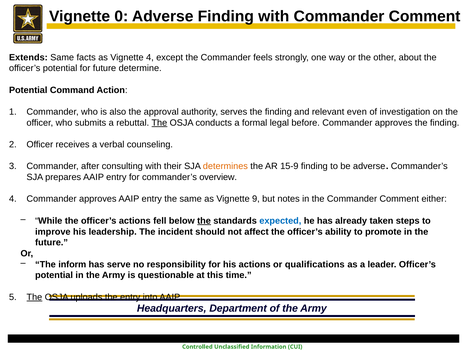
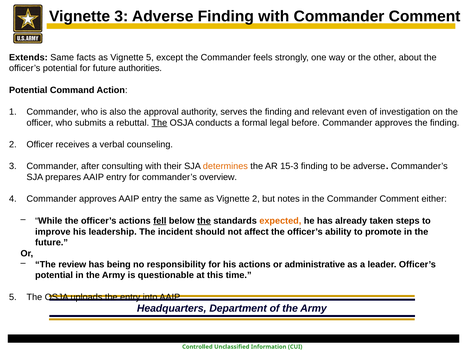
Vignette 0: 0 -> 3 (121, 16)
Vignette 4: 4 -> 5 (150, 57)
determine: determine -> authorities (140, 68)
15-9: 15-9 -> 15-3 (289, 166)
Vignette 9: 9 -> 2 (256, 199)
fell underline: none -> present (160, 221)
expected colour: blue -> orange (280, 221)
inform: inform -> review (72, 265)
serve: serve -> being (119, 265)
qualifications: qualifications -> administrative (315, 265)
The underline: present -> none (34, 297)
